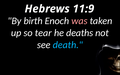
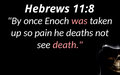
11:9: 11:9 -> 11:8 (83, 9)
birth: birth -> once (33, 21)
tear: tear -> pain (43, 33)
death colour: light blue -> pink (68, 45)
